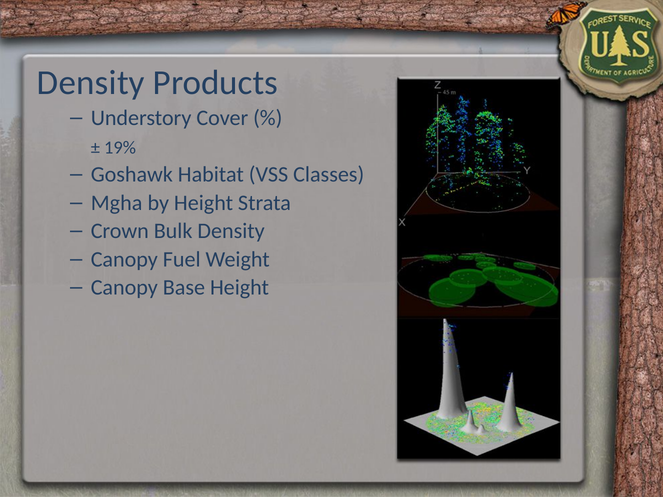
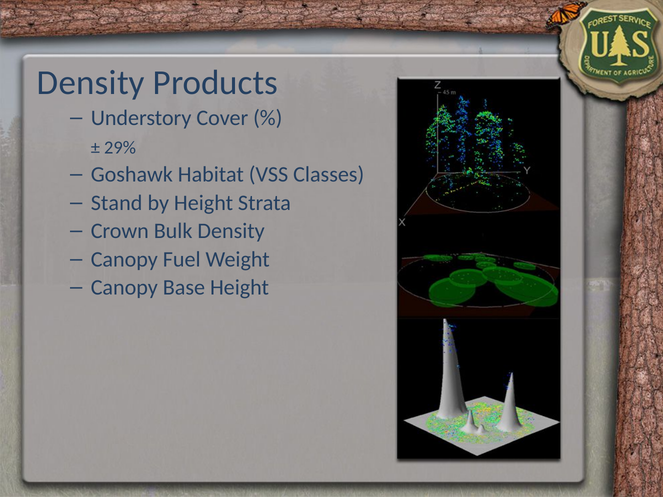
19%: 19% -> 29% (120, 148)
Mgha: Mgha -> Stand (117, 203)
